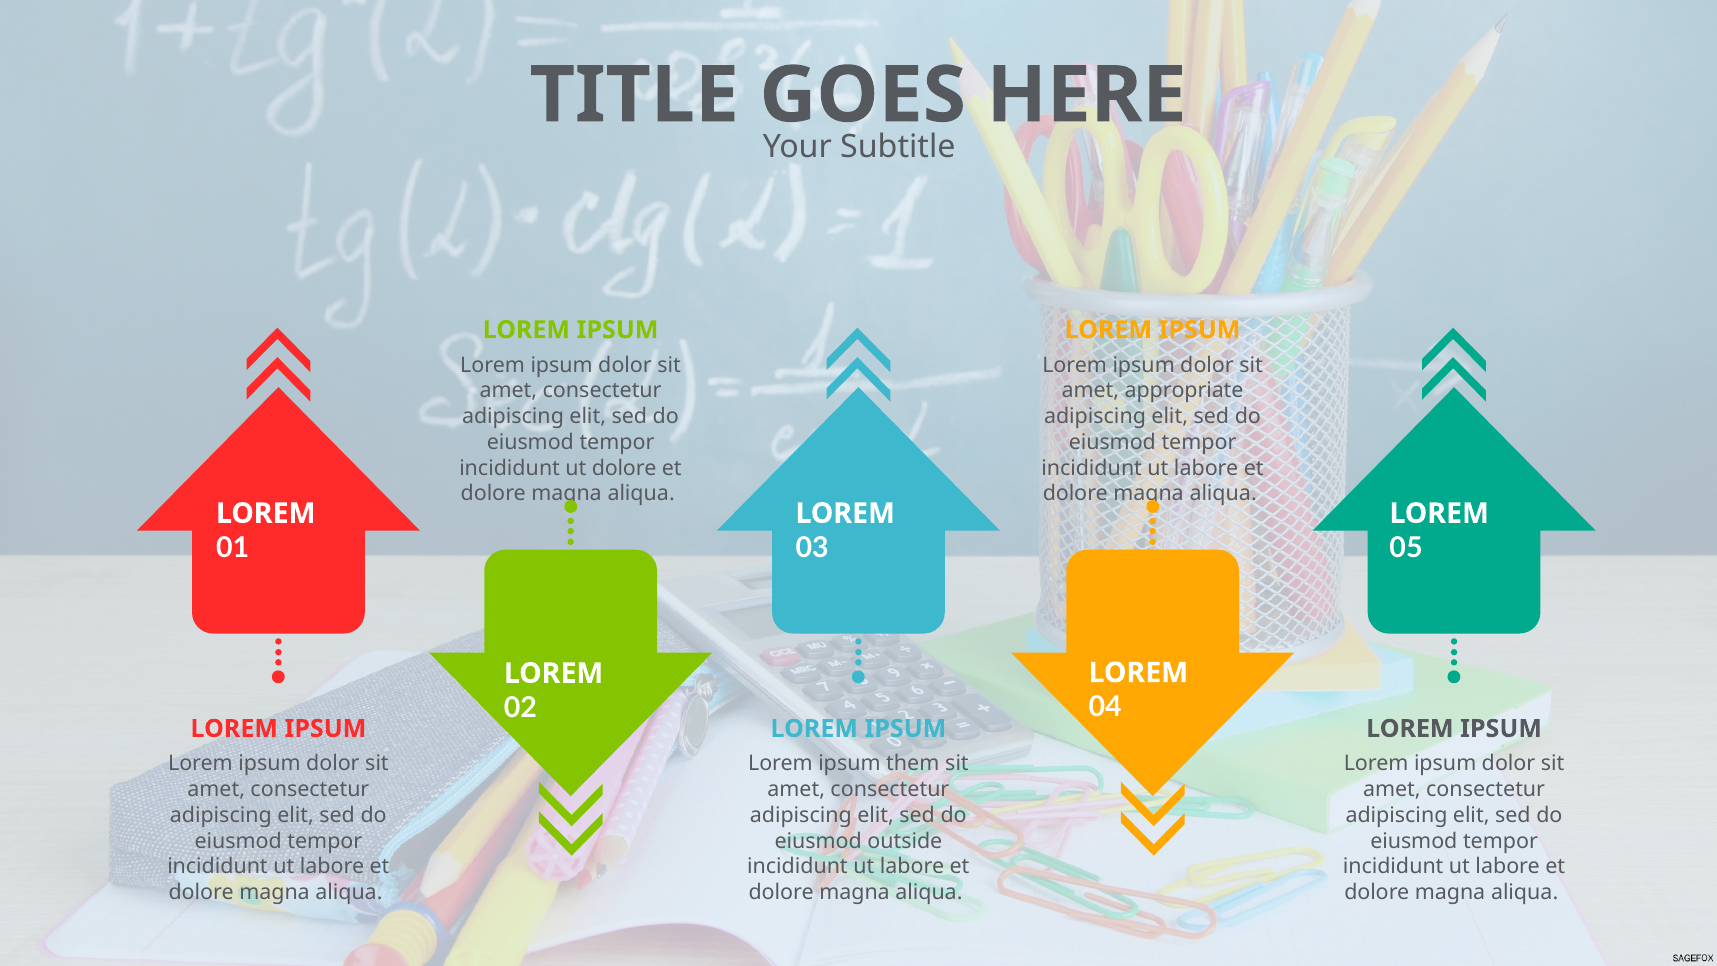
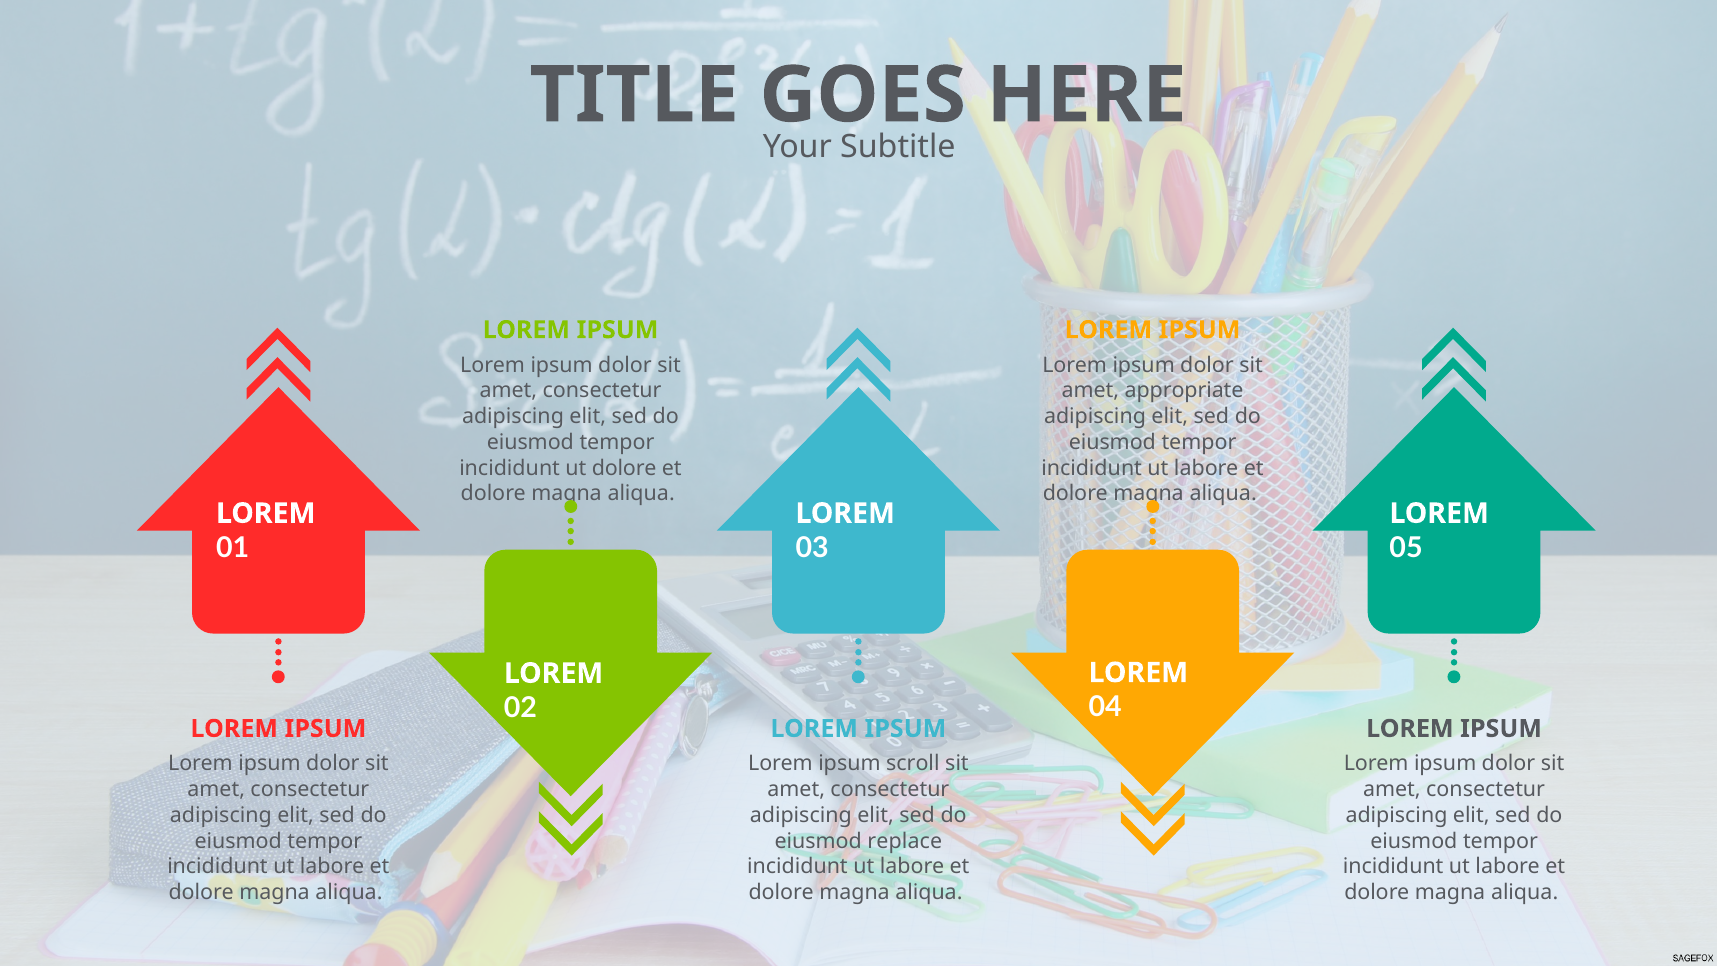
them: them -> scroll (913, 764)
outside: outside -> replace (905, 841)
